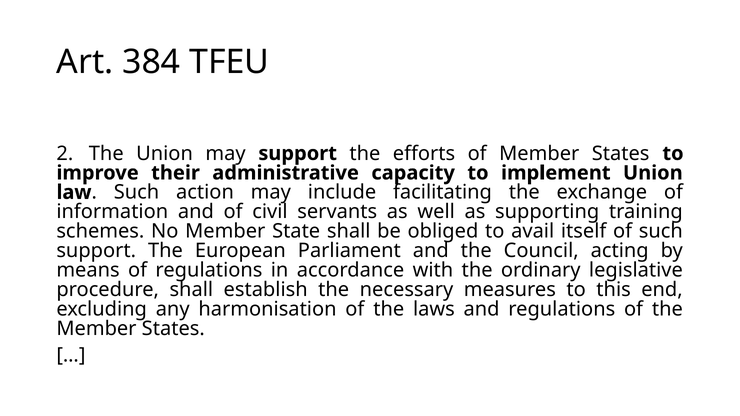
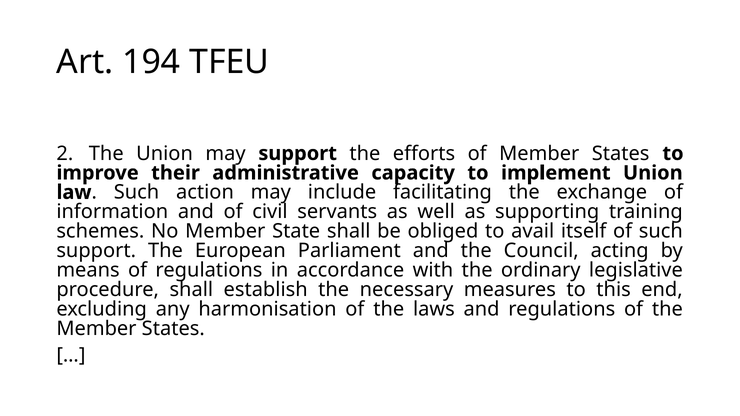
384: 384 -> 194 (151, 62)
